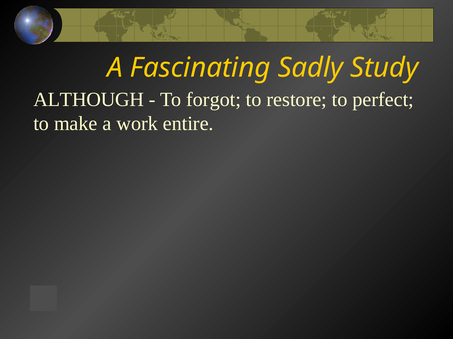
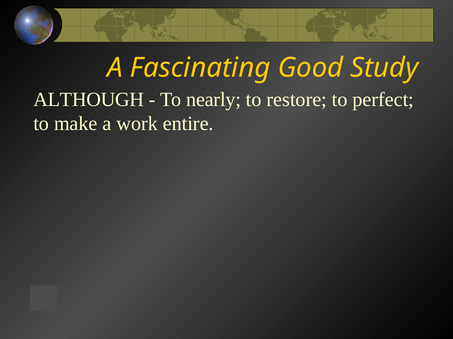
Sadly: Sadly -> Good (310, 68)
forgot: forgot -> nearly (214, 100)
